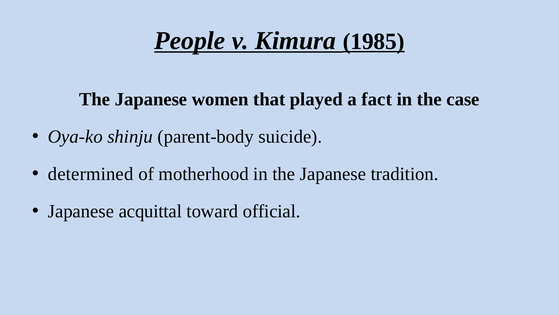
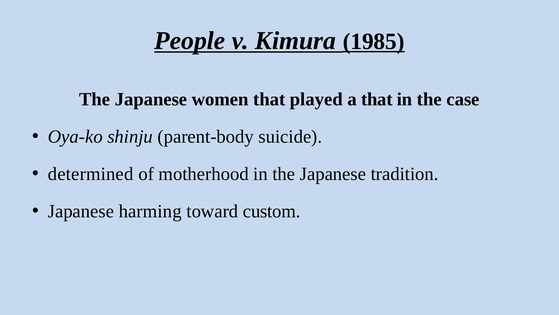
a fact: fact -> that (377, 99)
acquittal: acquittal -> harming (150, 211)
official: official -> custom (272, 211)
